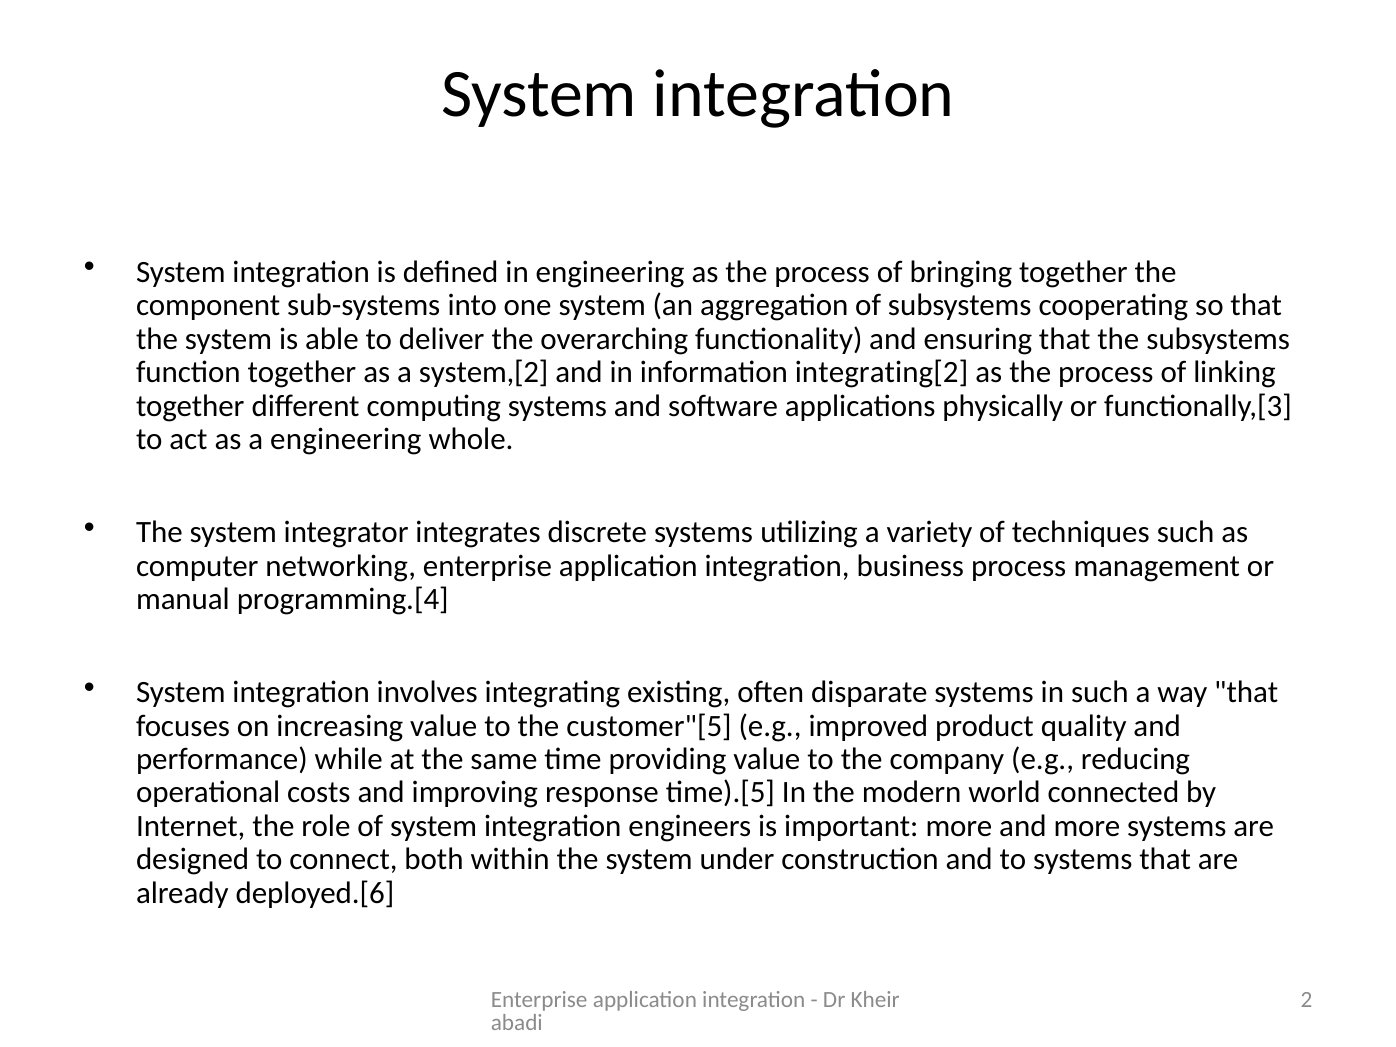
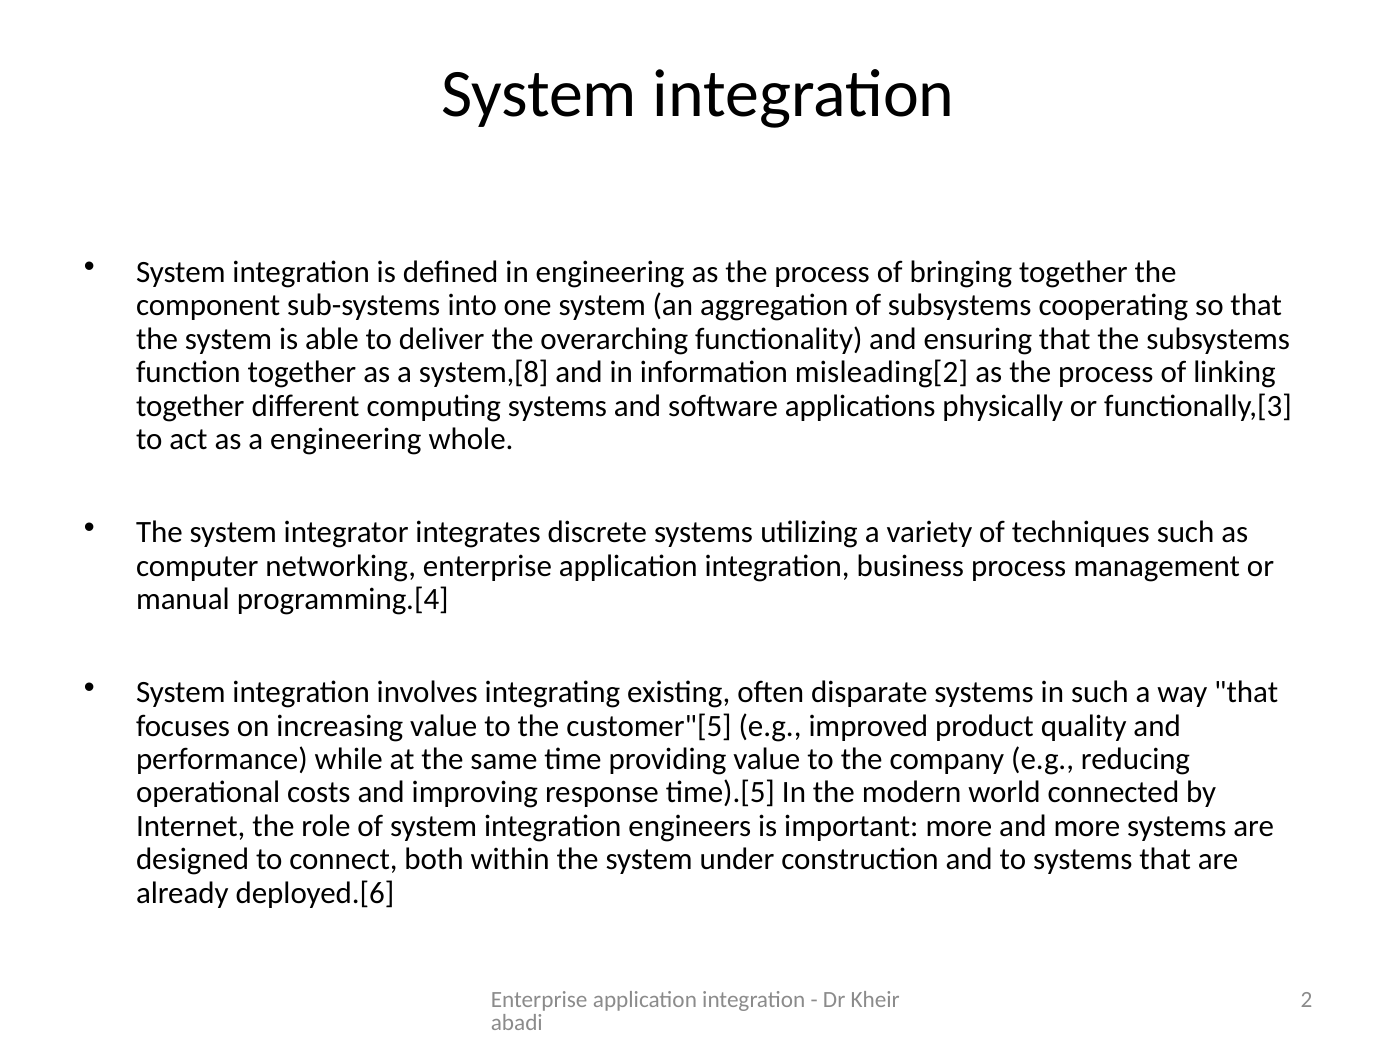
system,[2: system,[2 -> system,[8 (484, 372)
integrating[2: integrating[2 -> misleading[2 (881, 372)
